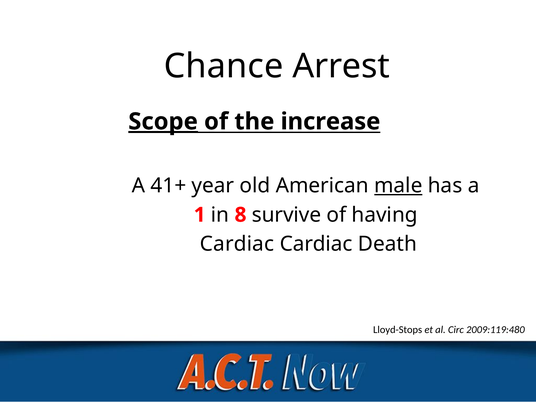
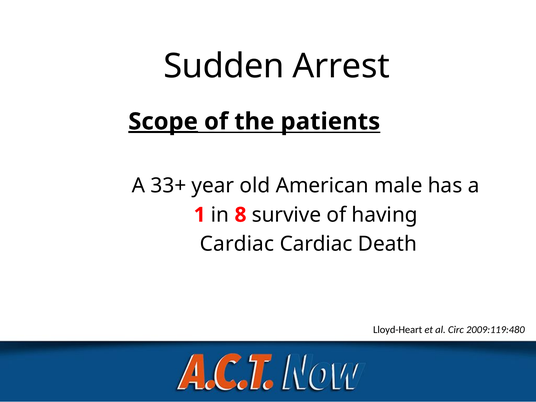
Chance: Chance -> Sudden (224, 66)
increase: increase -> patients (330, 122)
41+: 41+ -> 33+ (168, 186)
male underline: present -> none (398, 186)
Lloyd-Stops: Lloyd-Stops -> Lloyd-Heart (398, 330)
